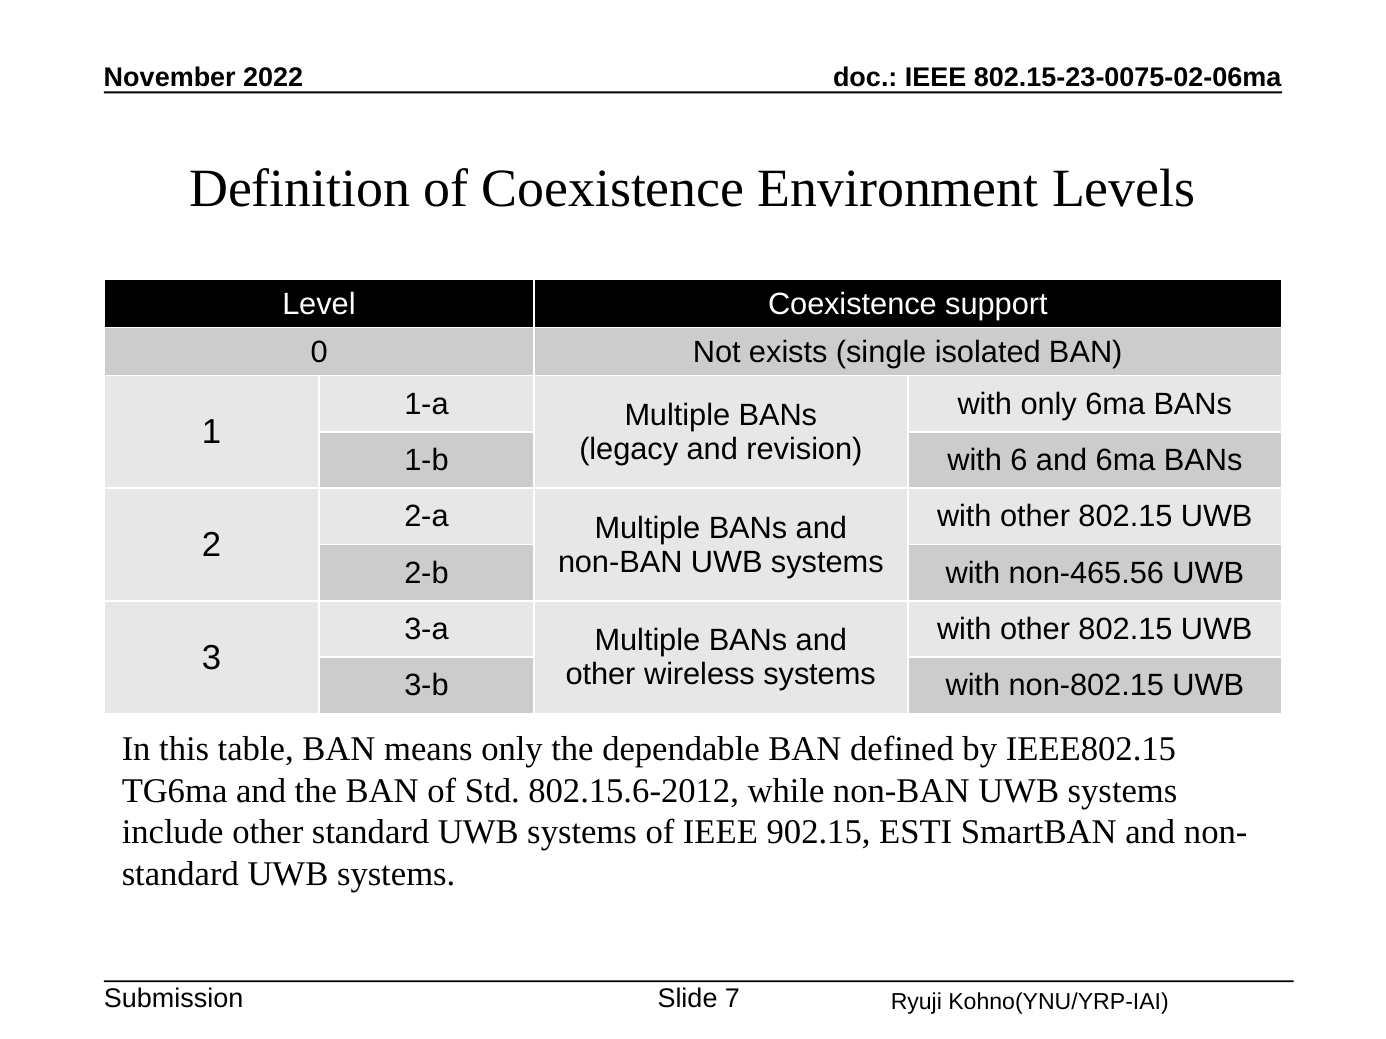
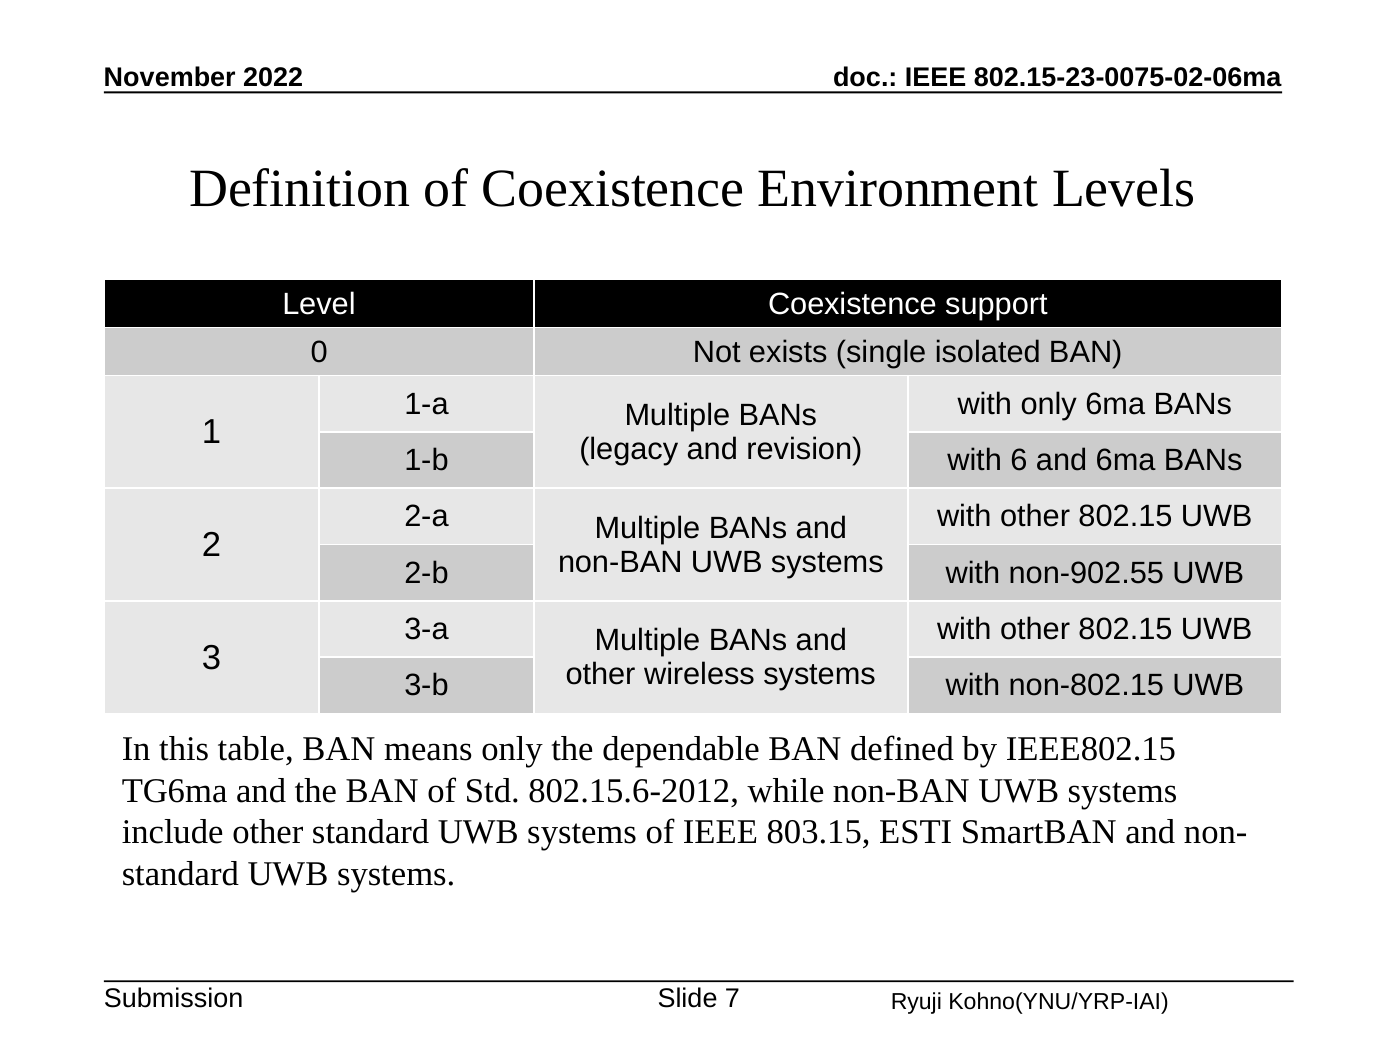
non-465.56: non-465.56 -> non-902.55 (1086, 573)
902.15: 902.15 -> 803.15 (819, 833)
